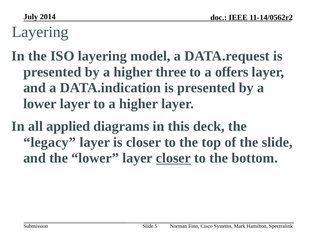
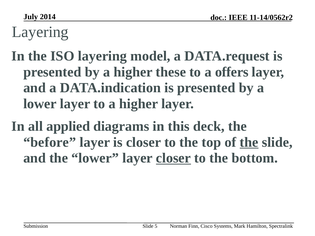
three: three -> these (171, 72)
legacy: legacy -> before (50, 142)
the underline: none -> present (249, 142)
